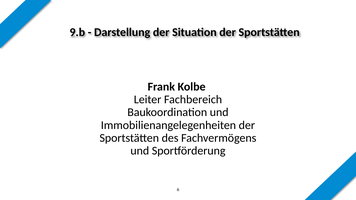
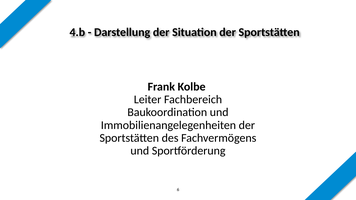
9.b: 9.b -> 4.b (77, 32)
